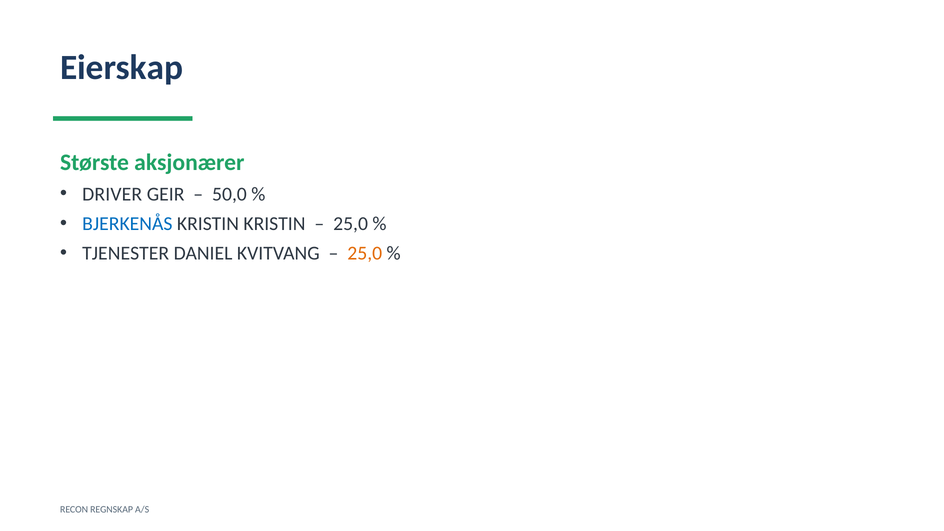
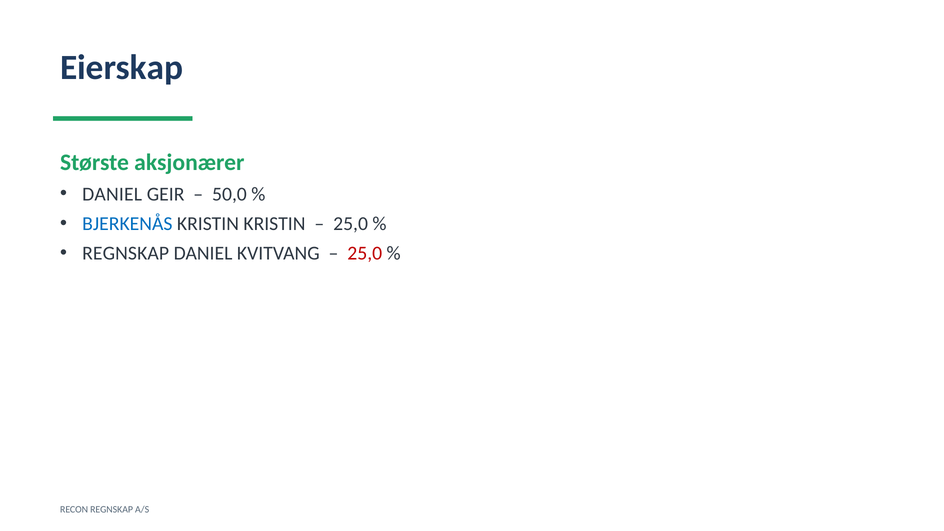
DRIVER: DRIVER -> DANIEL (112, 194)
TJENESTER: TJENESTER -> REGNSKAP (126, 253)
25,0 colour: orange -> red (365, 253)
